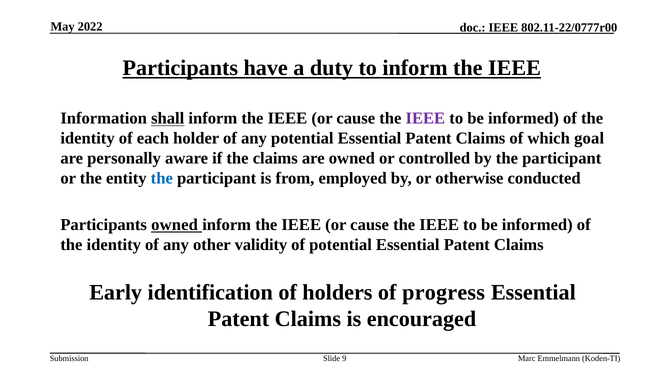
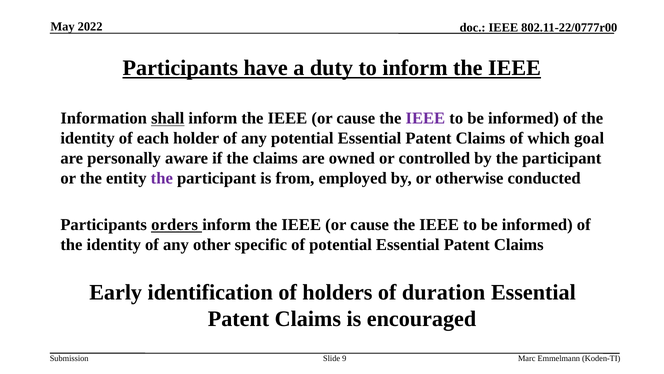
the colour: blue -> purple (162, 178)
Participants owned: owned -> orders (175, 224)
validity: validity -> specific (261, 244)
progress: progress -> duration (444, 292)
